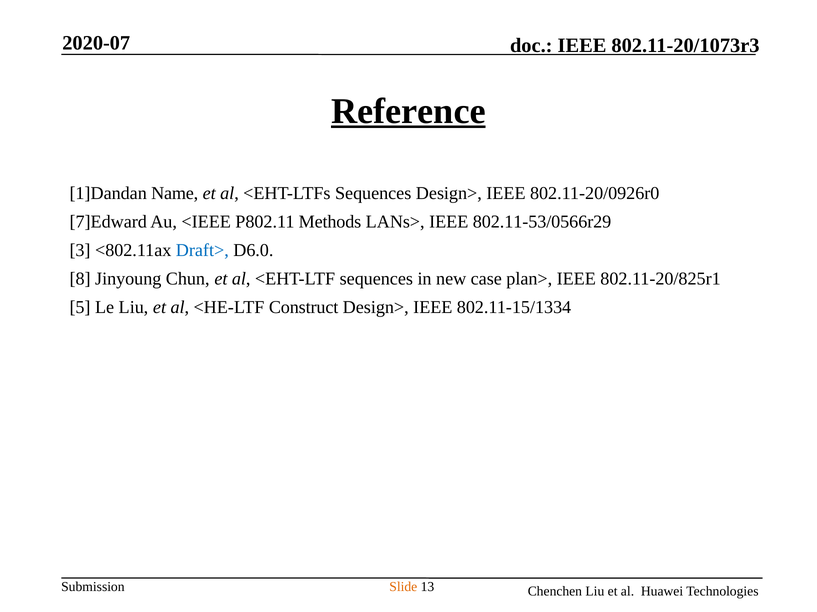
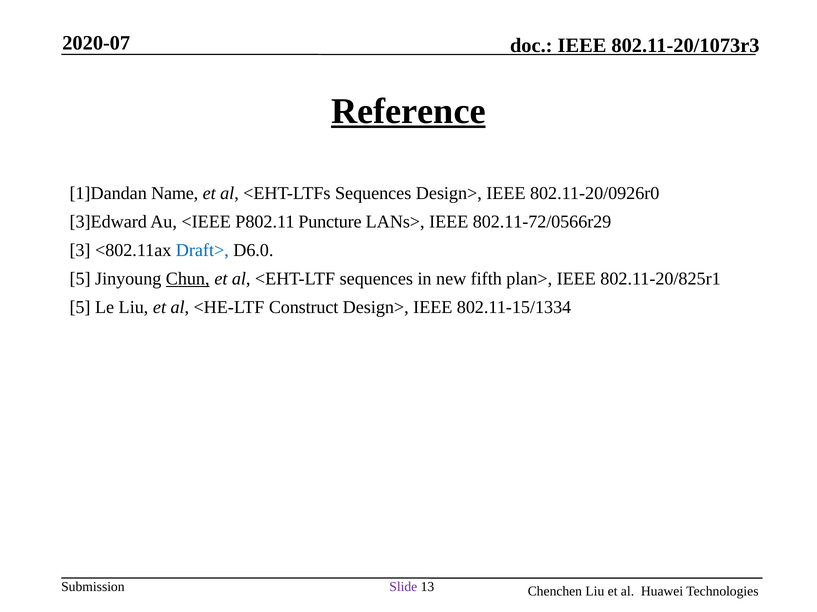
7]Edward: 7]Edward -> 3]Edward (108, 222)
Methods: Methods -> Puncture (330, 222)
802.11-53/0566r29: 802.11-53/0566r29 -> 802.11-72/0566r29 (542, 222)
8: 8 -> 5 (80, 279)
Chun underline: none -> present (188, 279)
case: case -> fifth (486, 279)
Slide colour: orange -> purple (403, 588)
